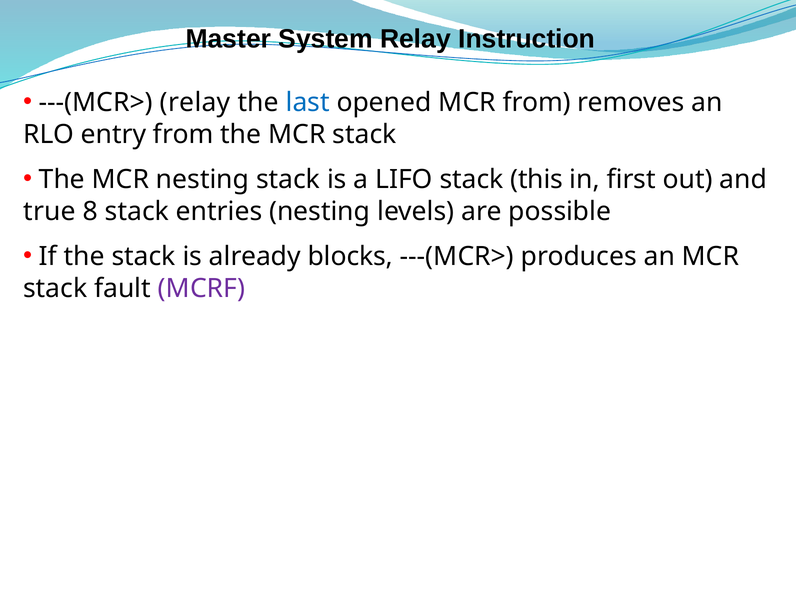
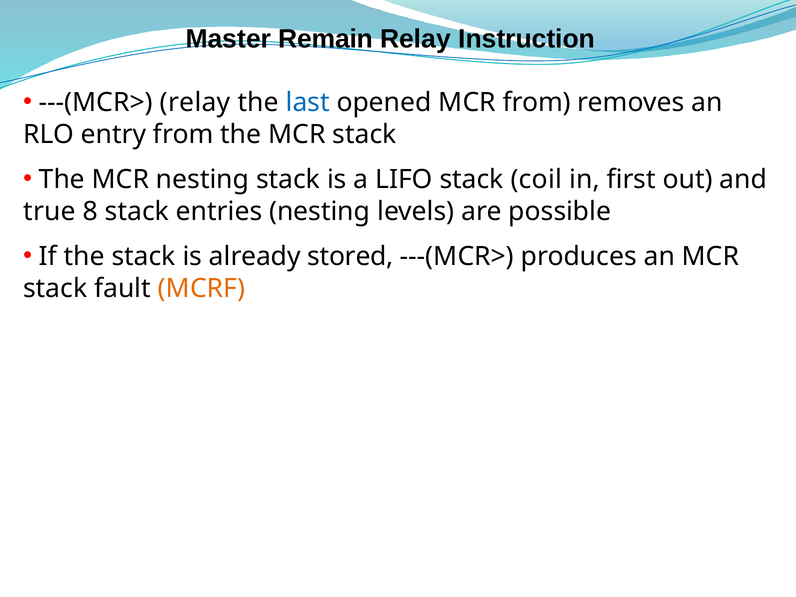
System: System -> Remain (326, 39)
this: this -> coil (536, 180)
blocks: blocks -> stored (350, 256)
MCRF colour: purple -> orange (202, 288)
